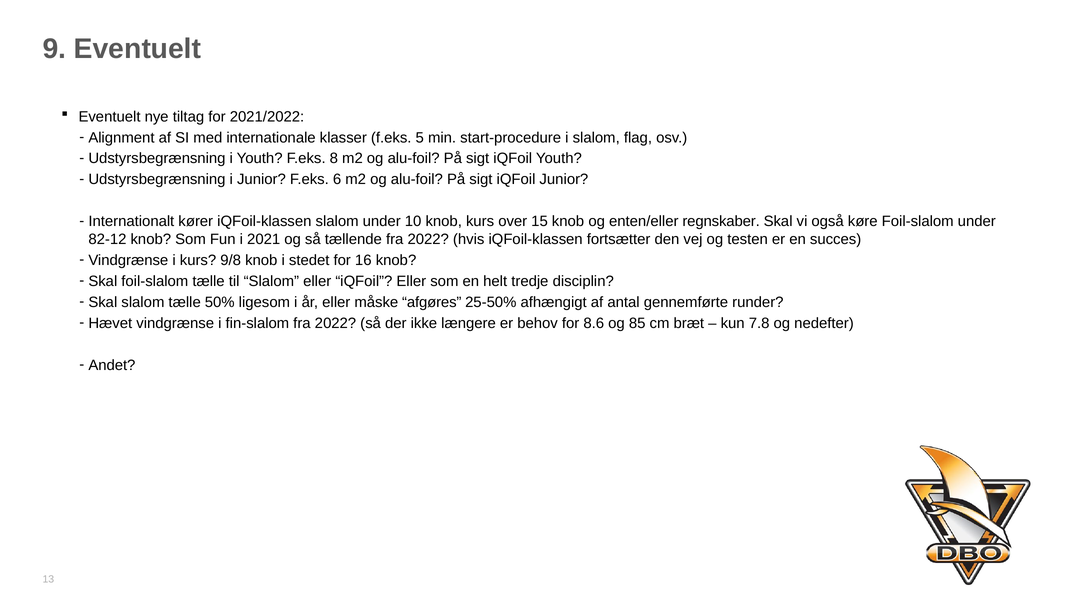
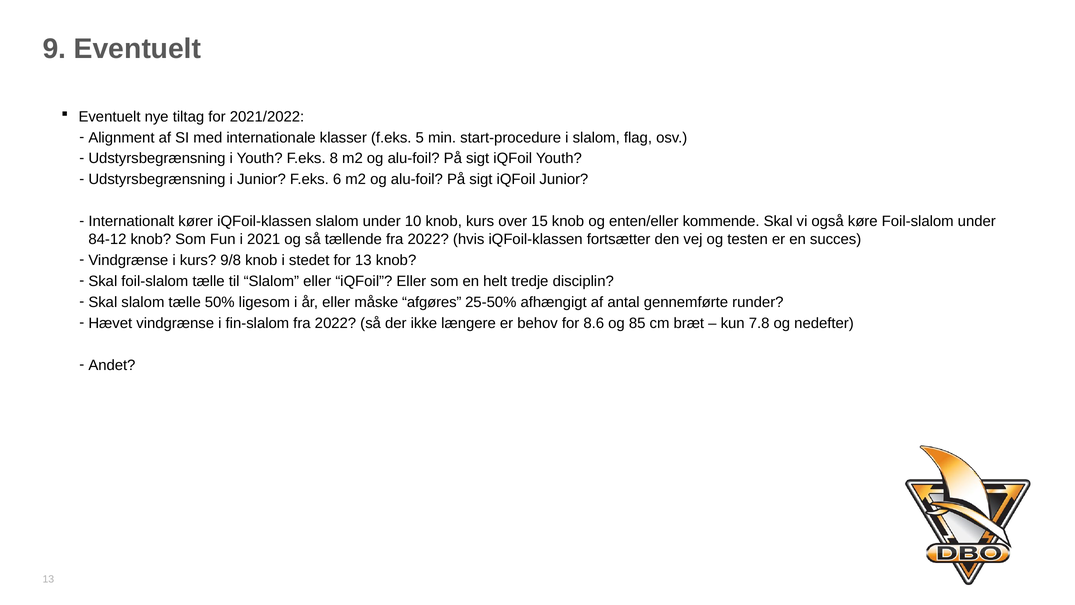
regnskaber: regnskaber -> kommende (721, 221)
82-12: 82-12 -> 84-12 (107, 239)
for 16: 16 -> 13 (363, 260)
